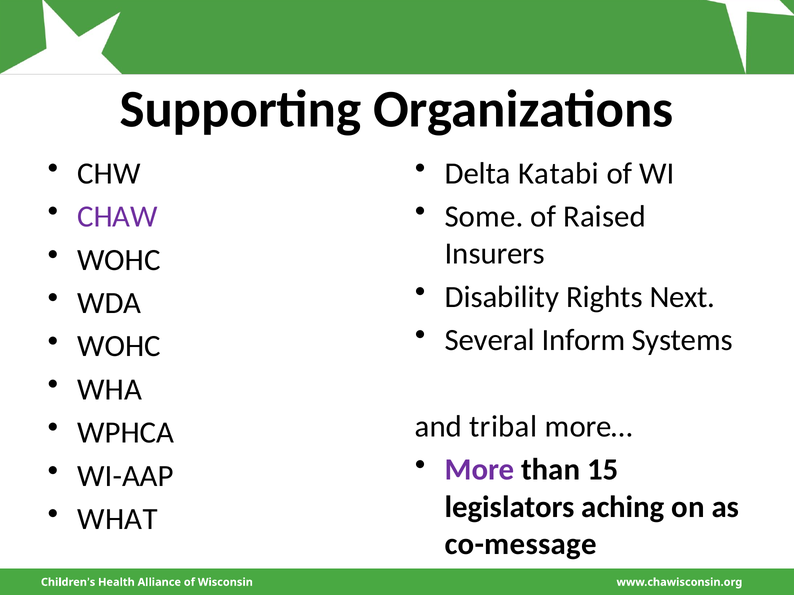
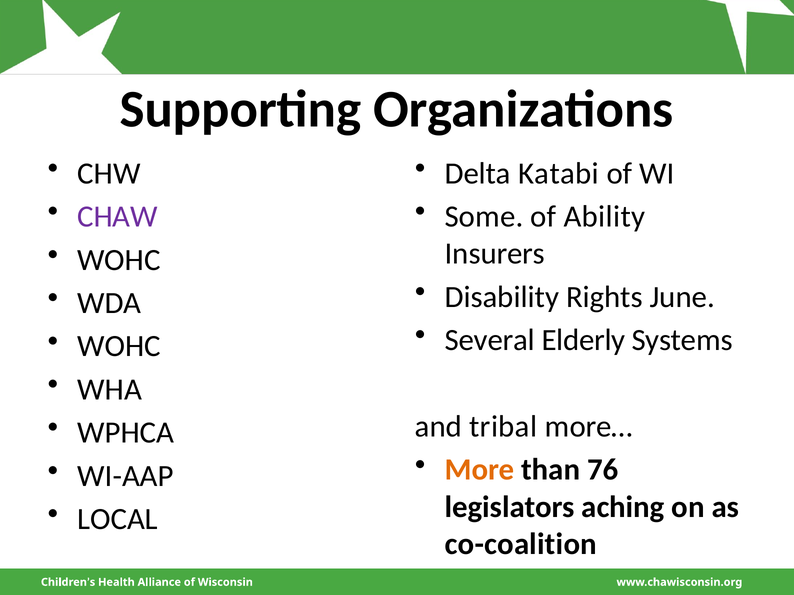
Raised: Raised -> Ability (604, 217)
Next: Next -> June (682, 297)
Inform: Inform -> Elderly (583, 340)
More colour: purple -> orange (480, 470)
15: 15 -> 76 (603, 470)
WHAT: WHAT -> LOCAL (118, 520)
co-message: co-message -> co-coalition (521, 544)
